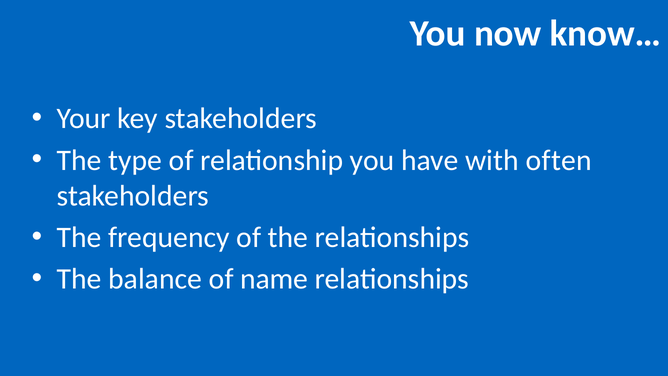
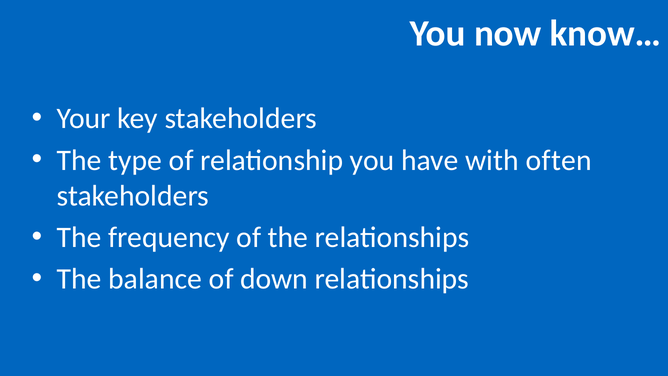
name: name -> down (274, 279)
